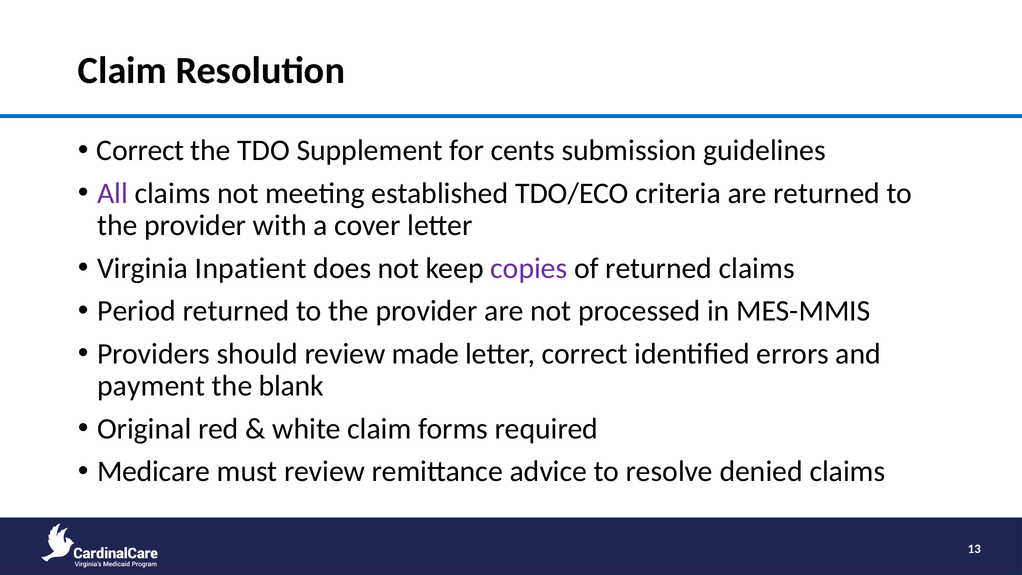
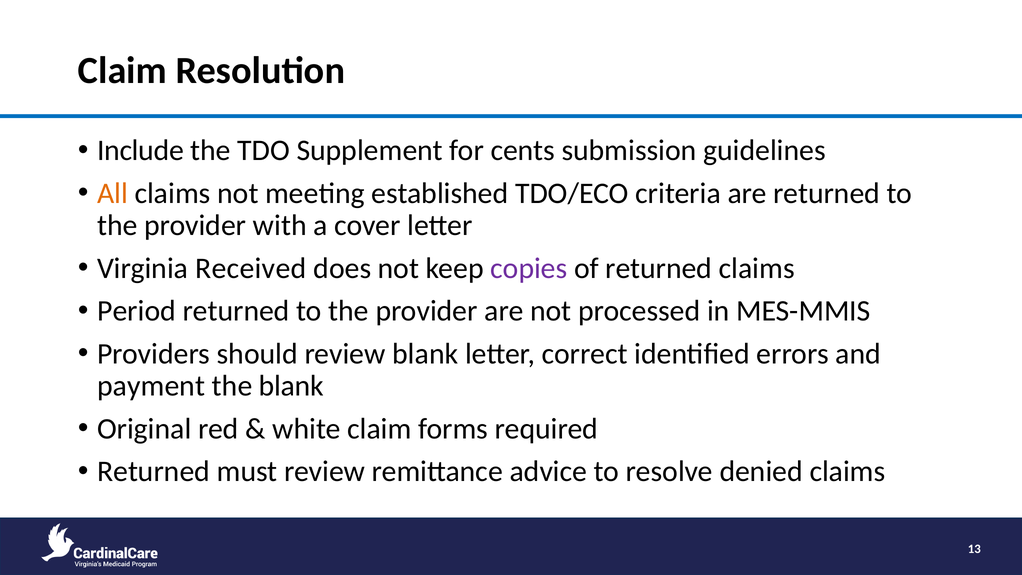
Correct: Correct -> Include (140, 150)
All colour: purple -> orange (113, 193)
Inpatient: Inpatient -> Received (251, 268)
review made: made -> blank (425, 354)
Medicare: Medicare -> Returned (154, 471)
